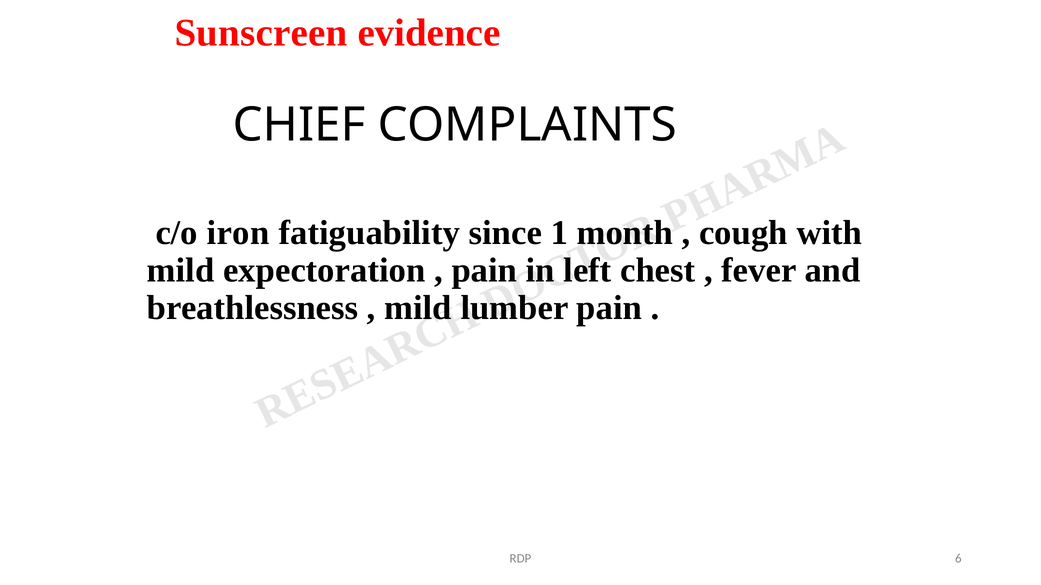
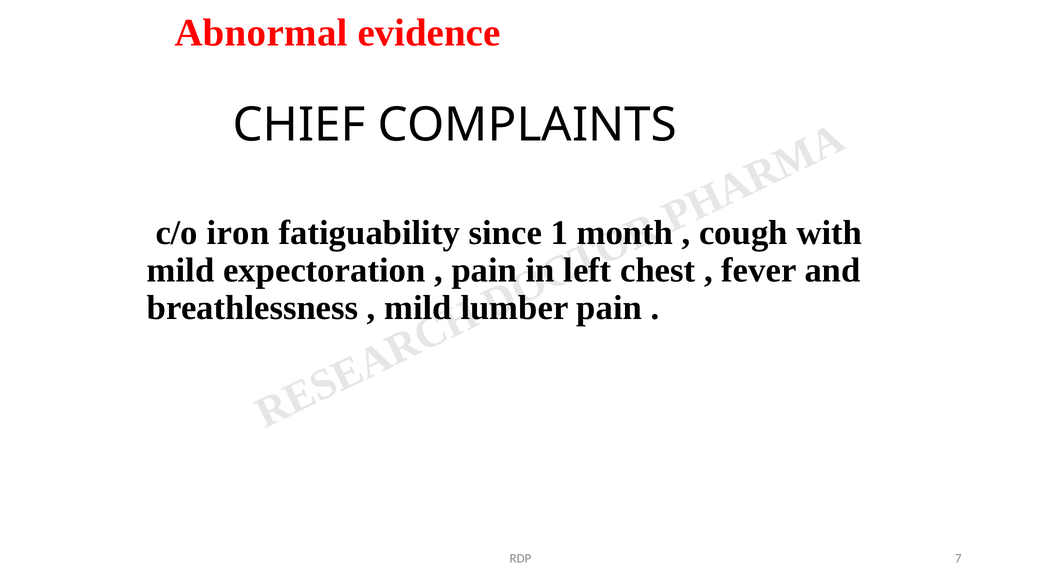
Sunscreen: Sunscreen -> Abnormal (261, 33)
6: 6 -> 7 (958, 559)
